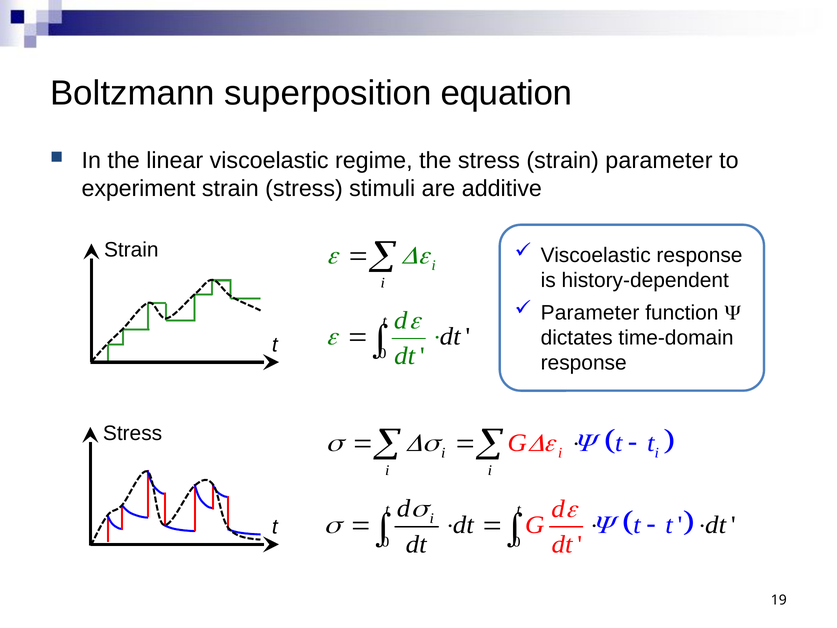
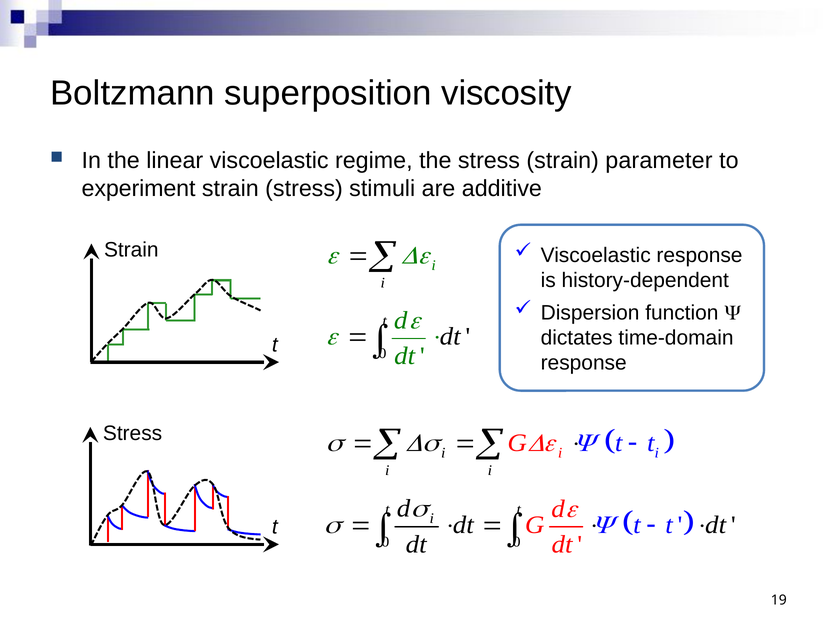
equation: equation -> viscosity (506, 93)
Parameter: Parameter -> Dispersion (590, 313)
